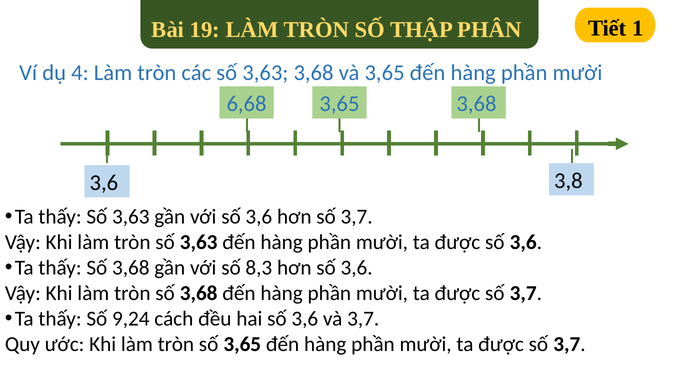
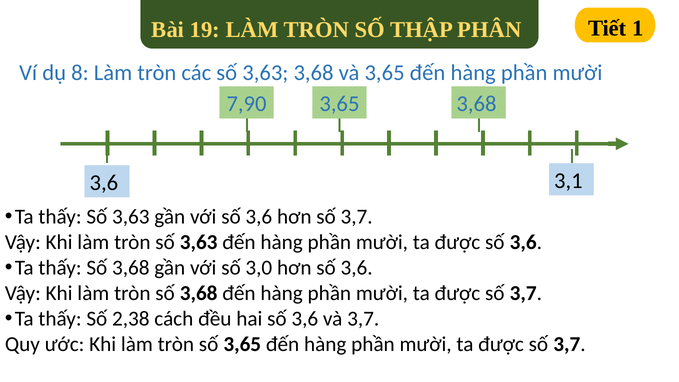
4: 4 -> 8 (80, 73)
6,68: 6,68 -> 7,90 (247, 104)
3,8: 3,8 -> 3,1 (568, 181)
8,3: 8,3 -> 3,0 (259, 268)
9,24: 9,24 -> 2,38 (131, 319)
